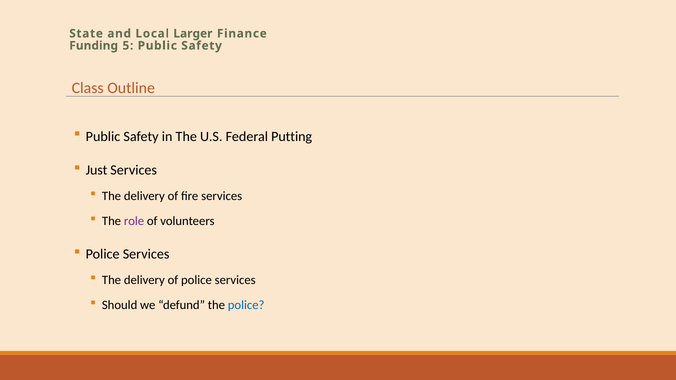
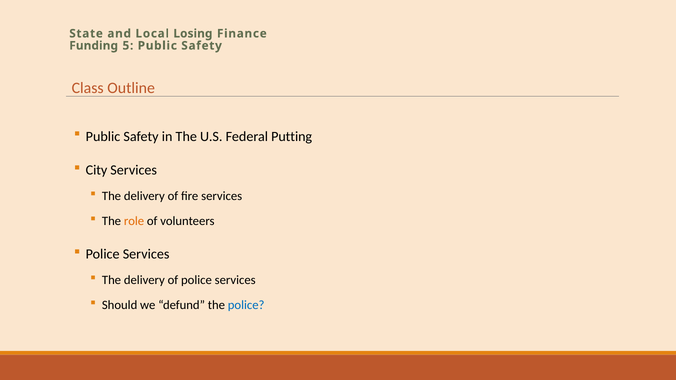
Larger: Larger -> Losing (193, 34)
Just: Just -> City (97, 170)
role colour: purple -> orange (134, 221)
